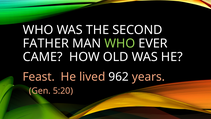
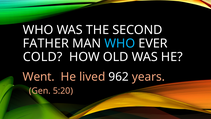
WHO colour: light green -> light blue (120, 43)
CAME: CAME -> COLD (43, 57)
Feast: Feast -> Went (39, 77)
